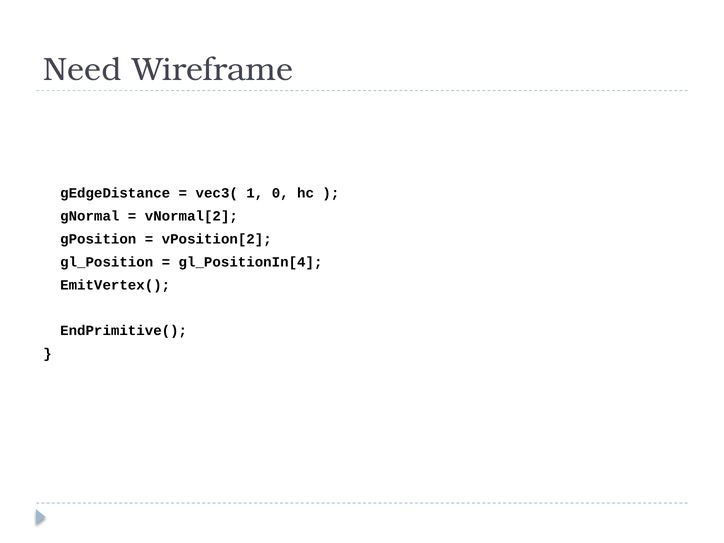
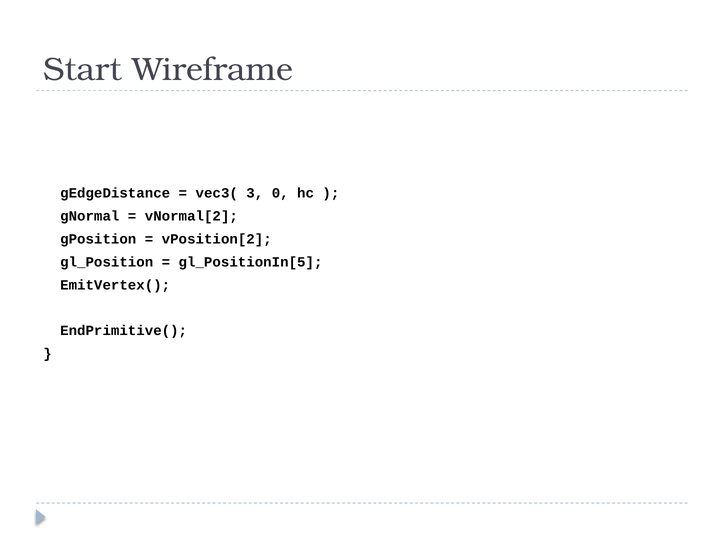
Need: Need -> Start (83, 70)
1: 1 -> 3 (255, 193)
gl_PositionIn[4: gl_PositionIn[4 -> gl_PositionIn[5 (251, 262)
